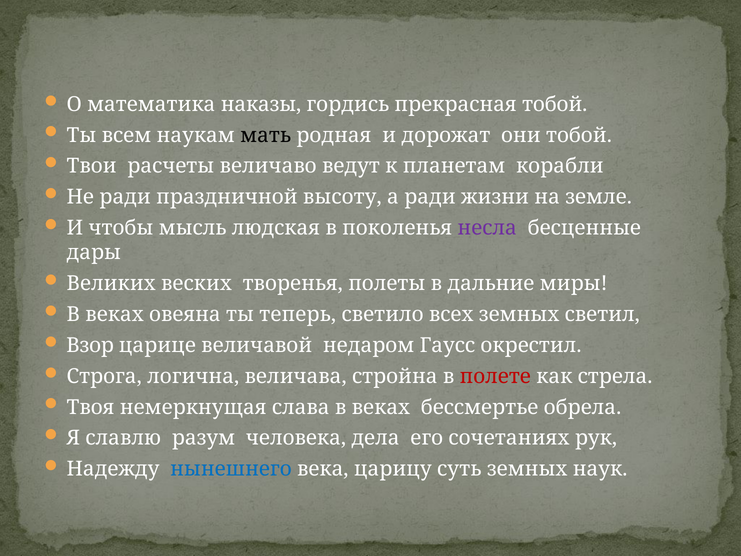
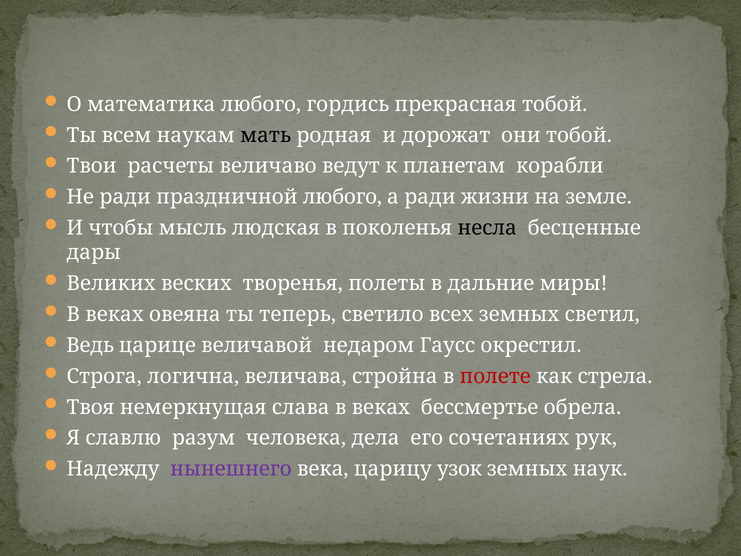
математика наказы: наказы -> любого (261, 104)
праздничной высоту: высоту -> любого (342, 197)
несла colour: purple -> black (487, 228)
Взор: Взор -> Ведь (90, 345)
нынешнего colour: blue -> purple (231, 469)
суть: суть -> узок (459, 469)
